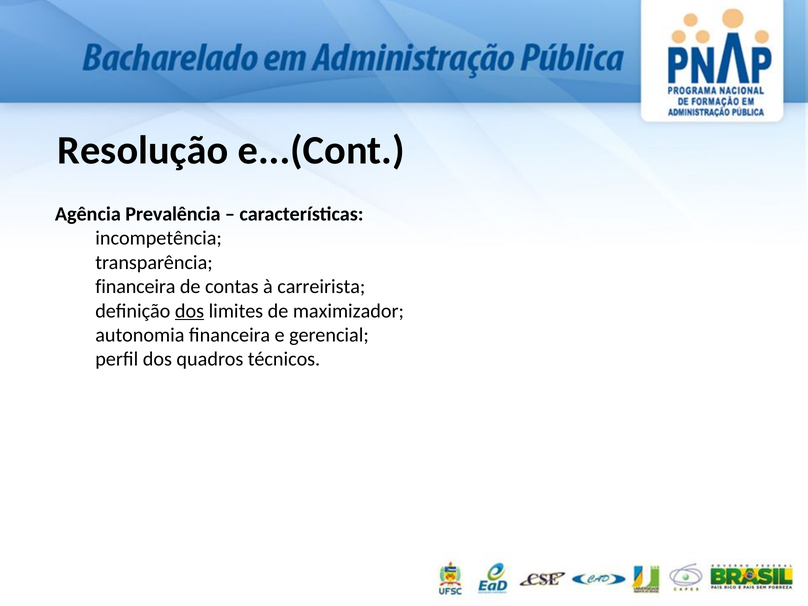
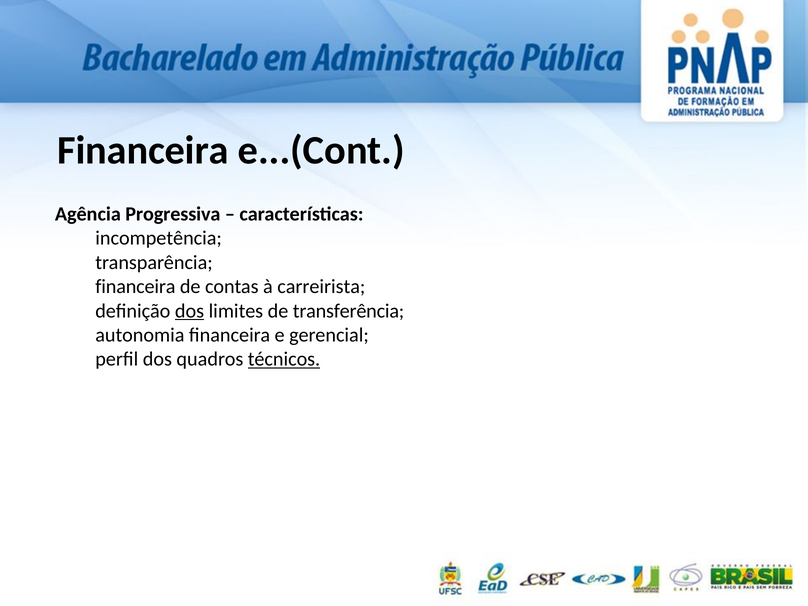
Resolução: Resolução -> Financeira (143, 150)
Prevalência: Prevalência -> Progressiva (173, 214)
maximizador: maximizador -> transferência (349, 311)
técnicos underline: none -> present (284, 359)
